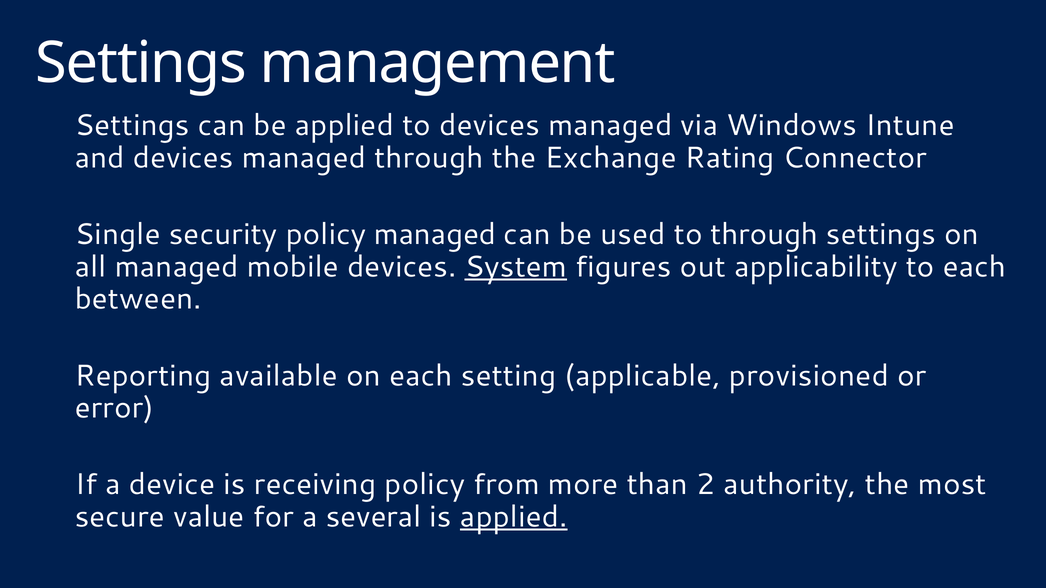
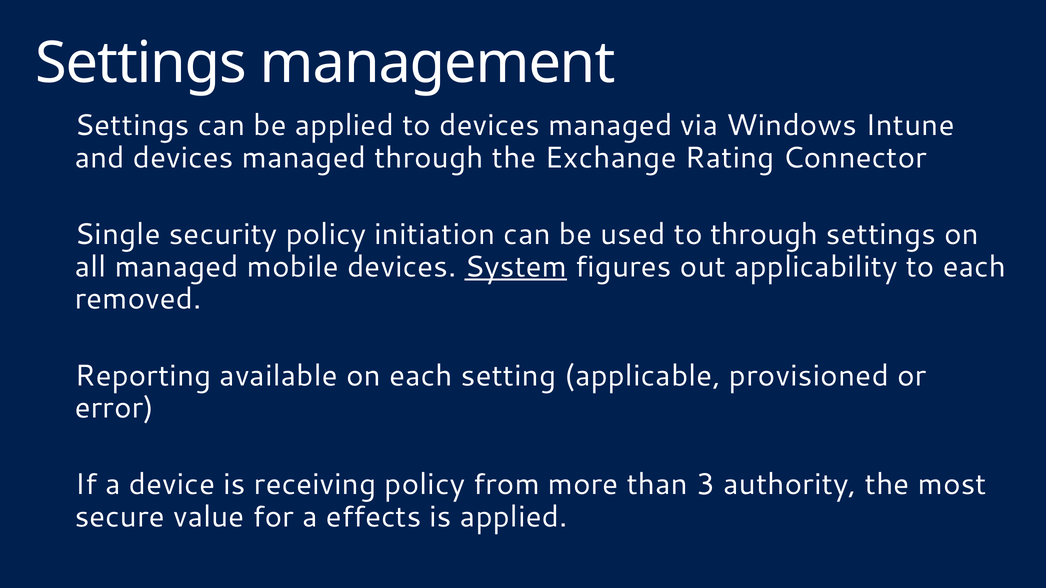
policy managed: managed -> initiation (435, 235)
between: between -> removed (138, 299)
2: 2 -> 3 (706, 485)
several: several -> effects (374, 517)
applied underline: present -> none (514, 517)
